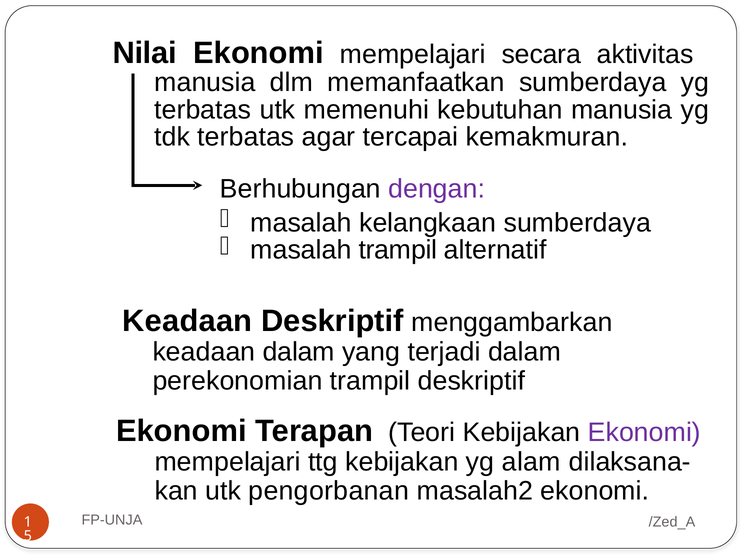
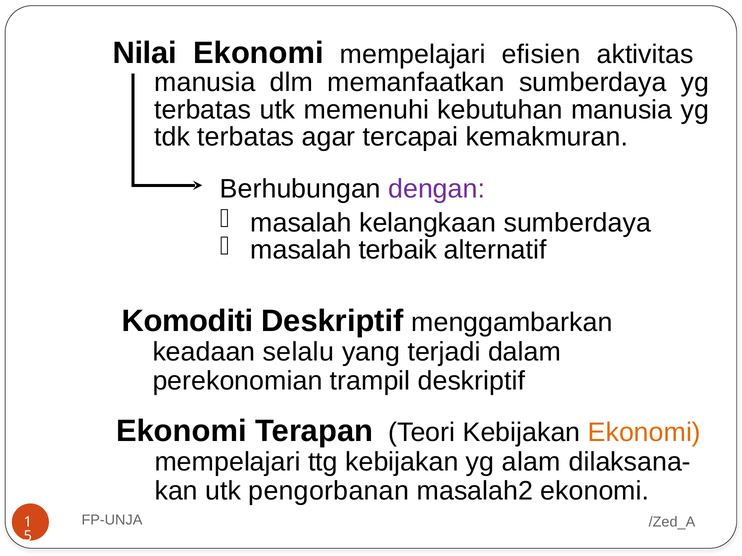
secara: secara -> efisien (541, 54)
masalah trampil: trampil -> terbaik (398, 250)
Keadaan: Keadaan -> Komoditi (188, 321)
keadaan dalam: dalam -> selalu (298, 352)
Ekonomi colour: purple -> orange (644, 433)
